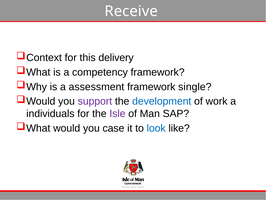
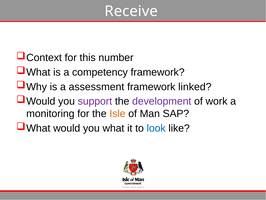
delivery: delivery -> number (116, 58)
single: single -> linked (195, 87)
development colour: blue -> purple (162, 101)
individuals: individuals -> monitoring (50, 113)
Isle colour: purple -> orange (117, 113)
case: case -> what (113, 128)
